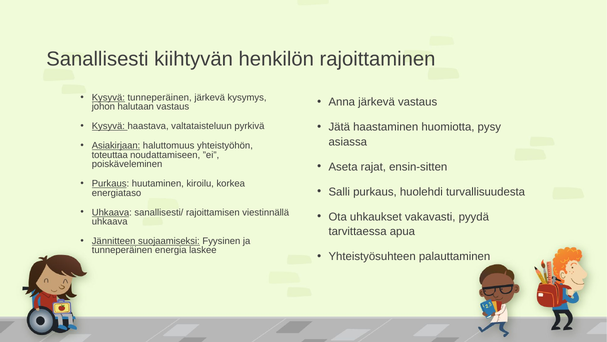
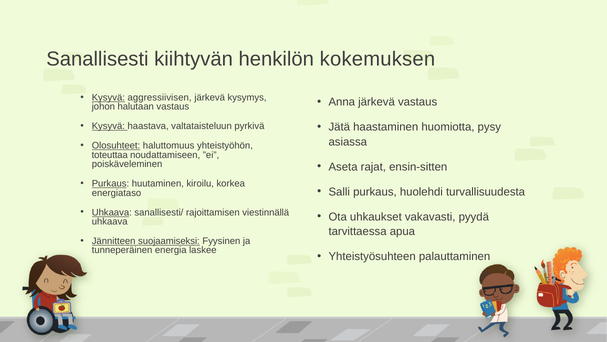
rajoittaminen: rajoittaminen -> kokemuksen (377, 59)
Kysyvä tunneperäinen: tunneperäinen -> aggressiivisen (160, 97)
Asiakirjaan: Asiakirjaan -> Olosuhteet (116, 146)
